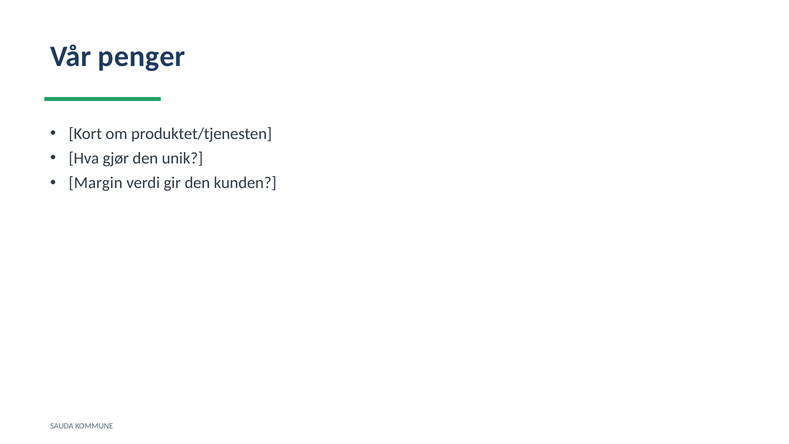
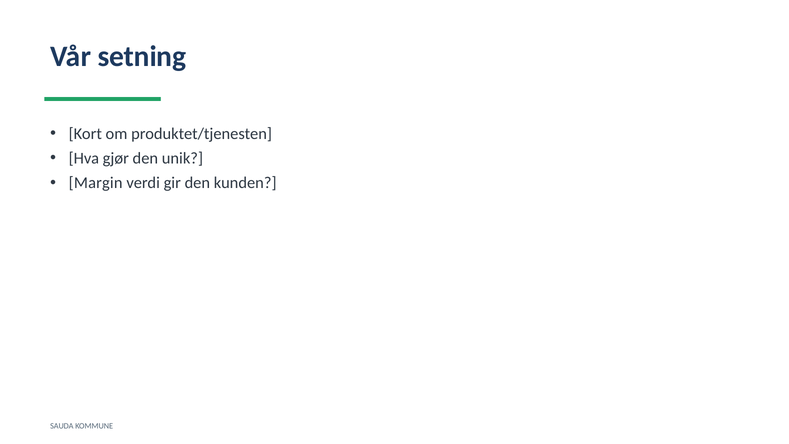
penger: penger -> setning (142, 56)
